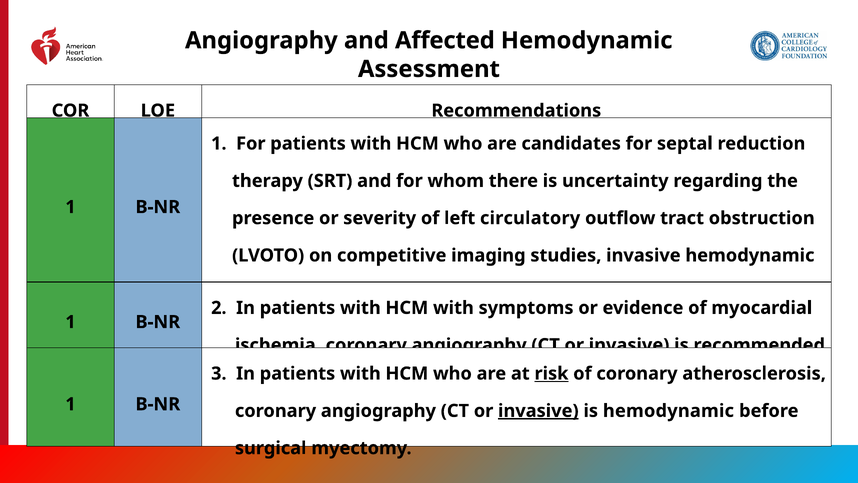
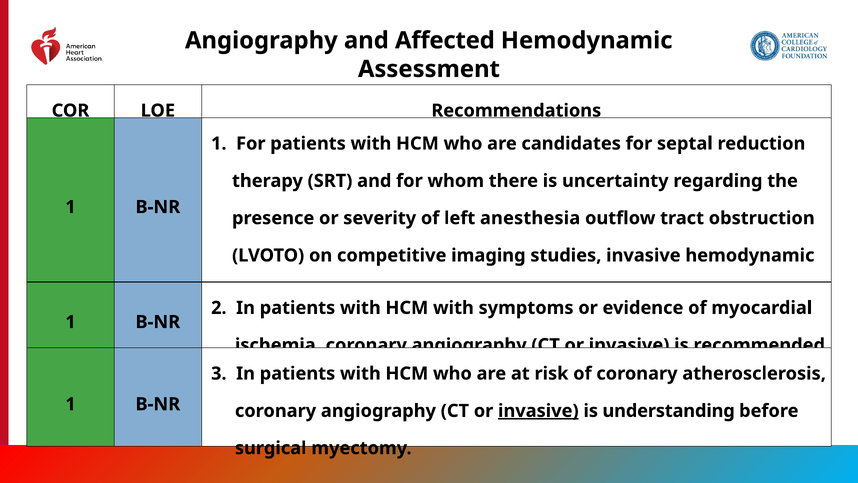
circulatory: circulatory -> anesthesia (530, 218)
risk underline: present -> none (551, 373)
is hemodynamic: hemodynamic -> understanding (669, 411)
